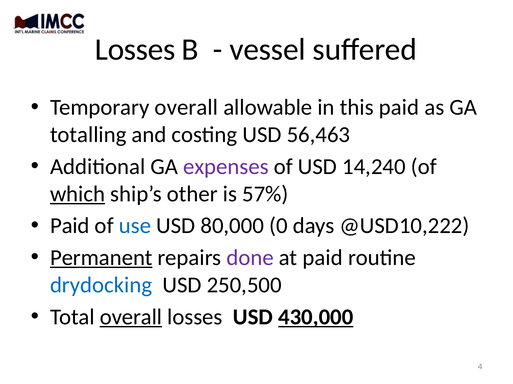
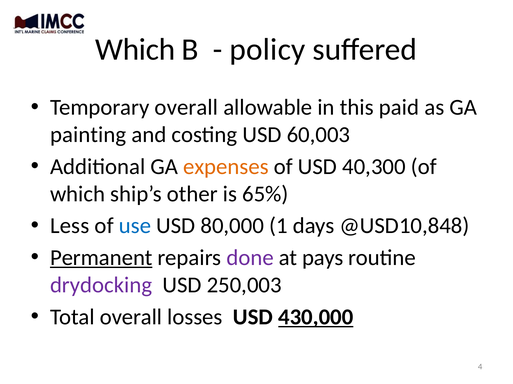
Losses: Losses -> Which (135, 50)
vessel: vessel -> policy (267, 50)
totalling: totalling -> painting (88, 135)
56,463: 56,463 -> 60,003 (318, 135)
expenses colour: purple -> orange (226, 167)
14,240: 14,240 -> 40,300 (374, 167)
which underline: present -> none (78, 194)
57%: 57% -> 65% (265, 194)
Paid: Paid -> Less (70, 226)
0: 0 -> 1 (278, 226)
@USD10,222: @USD10,222 -> @USD10,848 (404, 226)
at paid: paid -> pays (323, 258)
drydocking colour: blue -> purple (101, 286)
250,500: 250,500 -> 250,003 (244, 286)
overall underline: present -> none (131, 317)
